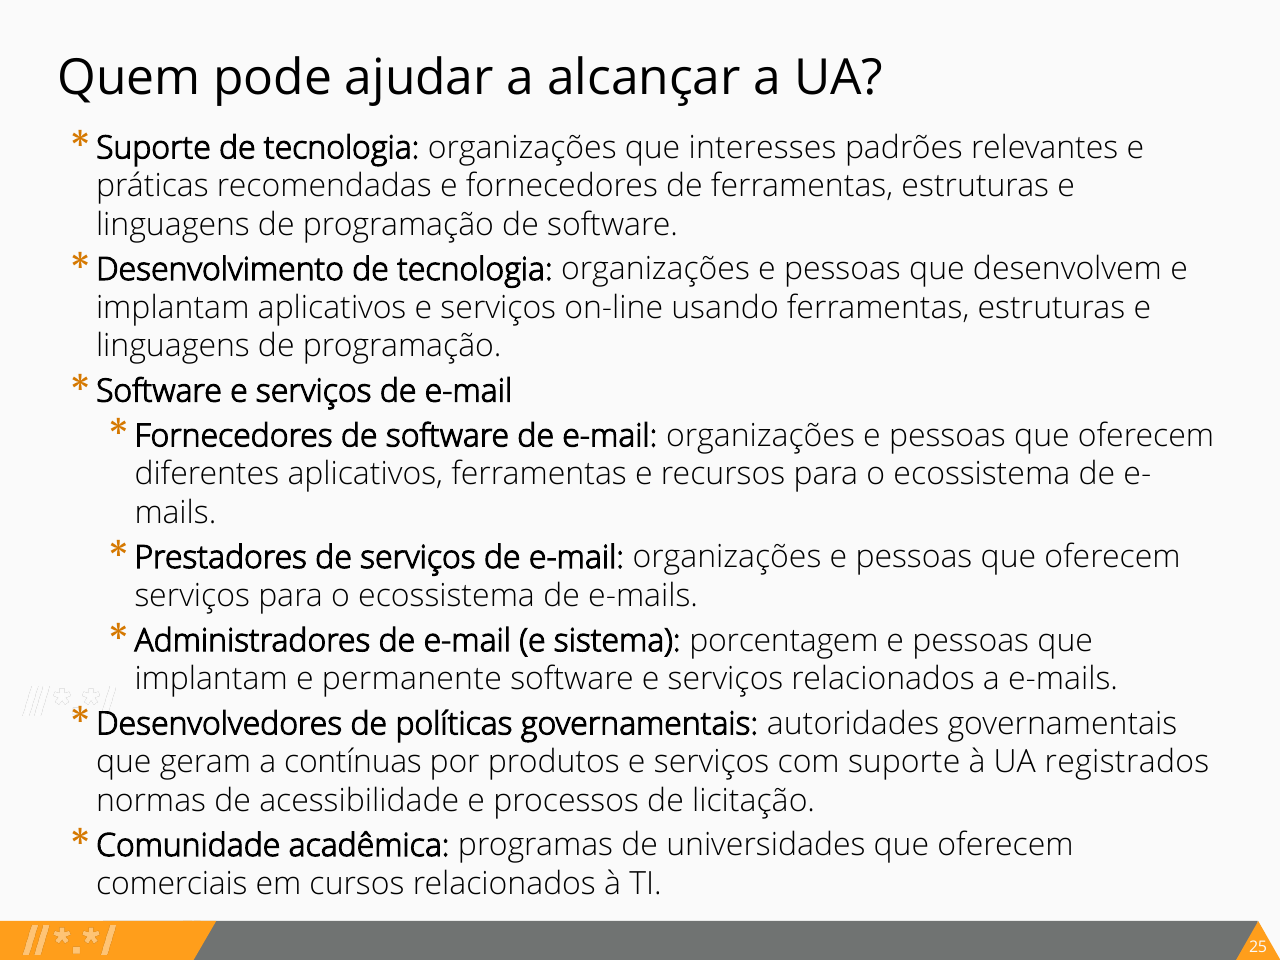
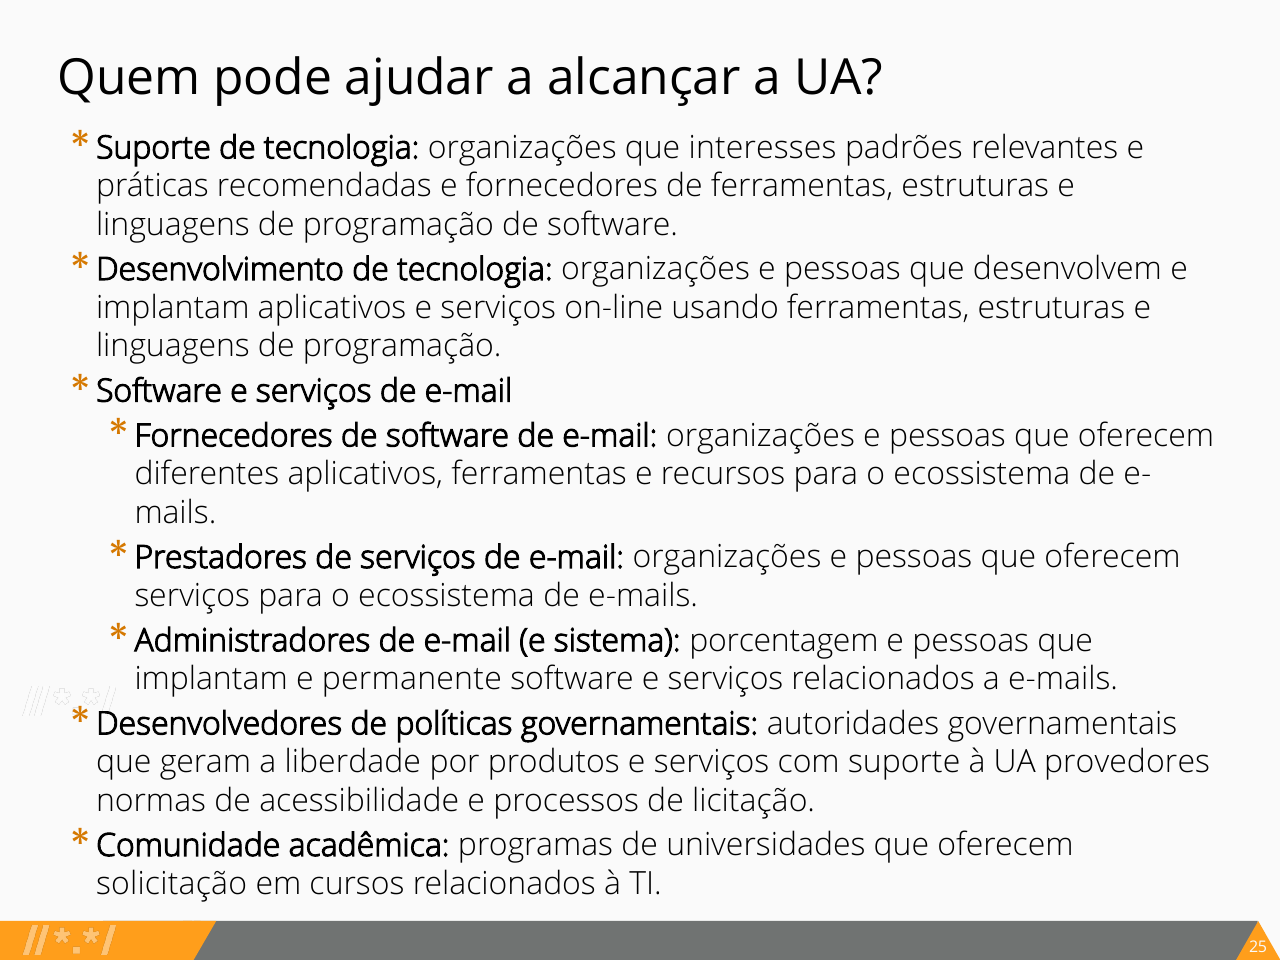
contínuas: contínuas -> liberdade (353, 762)
registrados: registrados -> provedores (1127, 762)
comerciais: comerciais -> solicitação (172, 884)
